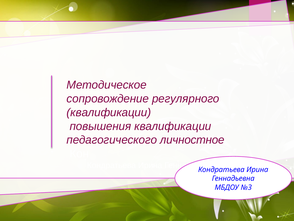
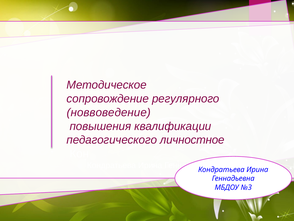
квалификации: квалификации -> новвоведение (109, 112)
